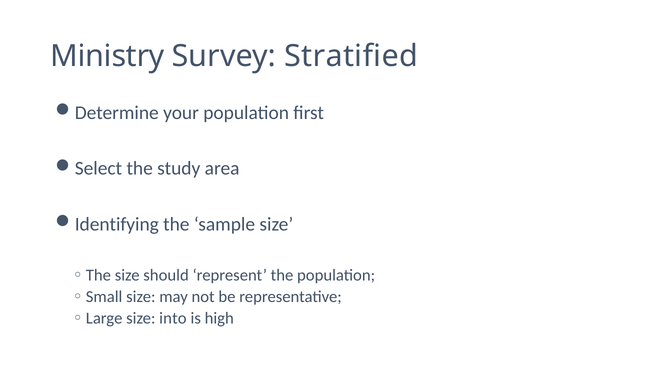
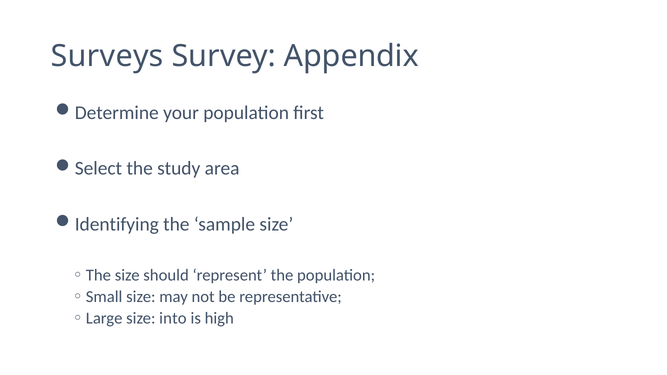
Ministry: Ministry -> Surveys (107, 56)
Stratified: Stratified -> Appendix (351, 56)
